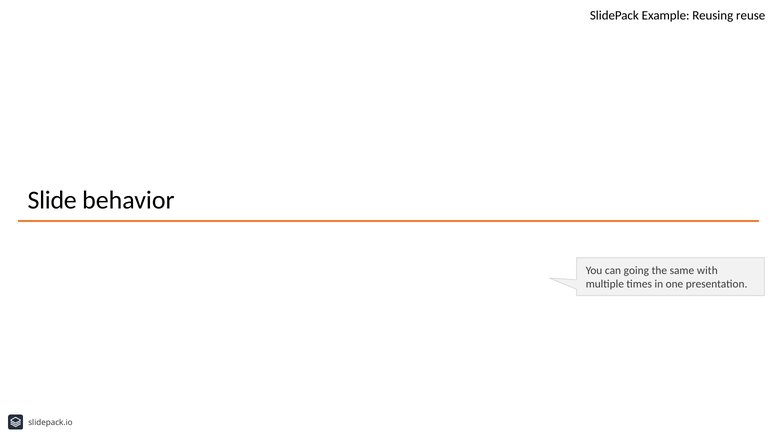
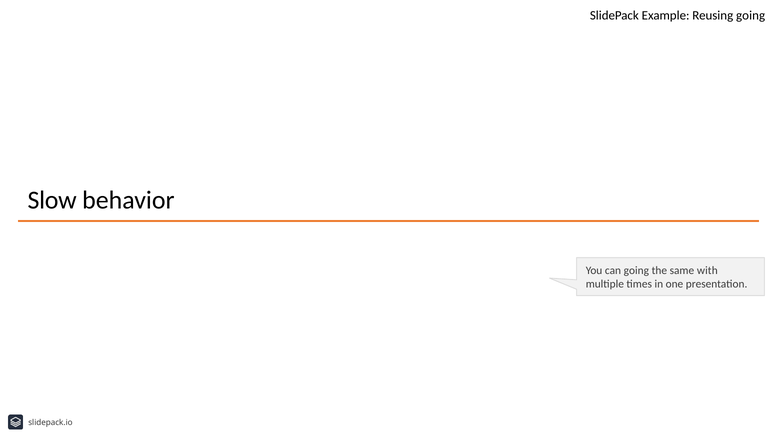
Reusing reuse: reuse -> going (751, 15)
Slide: Slide -> Slow (52, 200)
